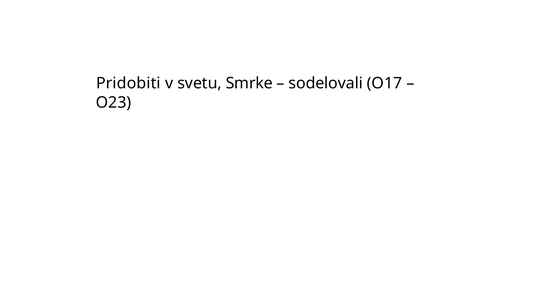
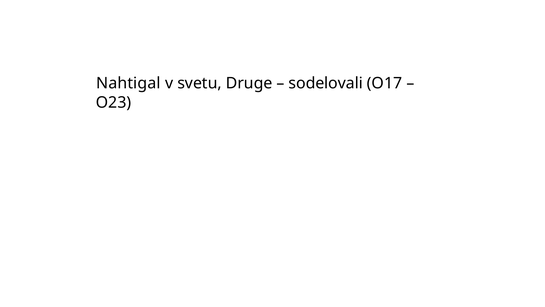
Pridobiti: Pridobiti -> Nahtigal (128, 83)
Smrke: Smrke -> Druge (249, 83)
